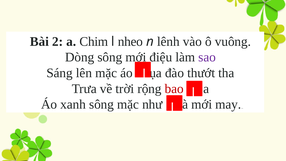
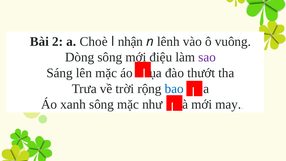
Chim: Chim -> Choè (94, 41)
nheo: nheo -> nhận (130, 41)
bao colour: red -> blue (174, 89)
